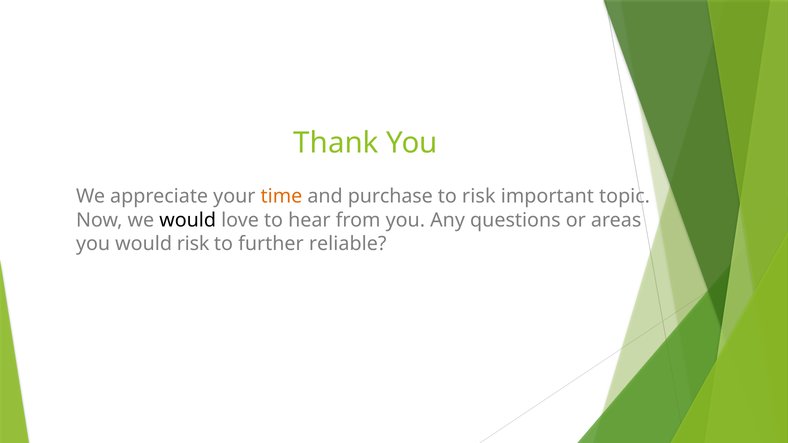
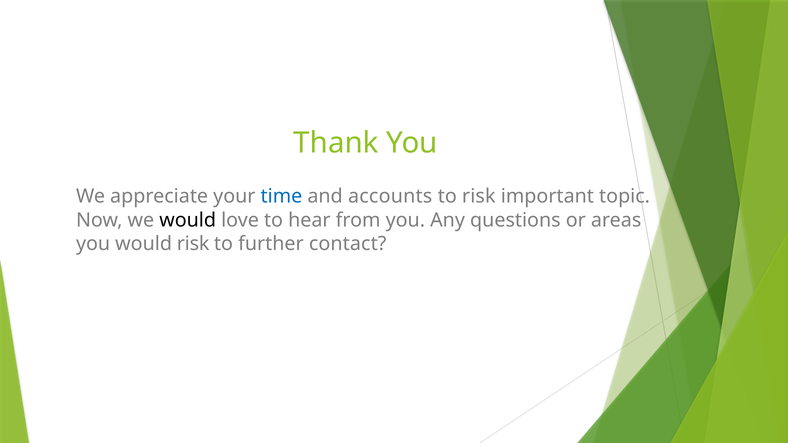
time colour: orange -> blue (281, 197)
purchase: purchase -> accounts (390, 197)
reliable: reliable -> contact (348, 244)
